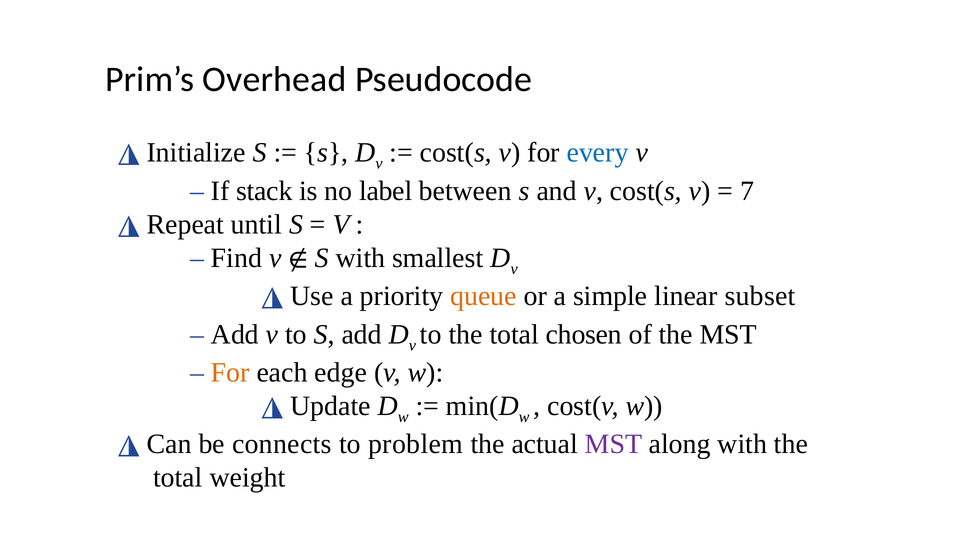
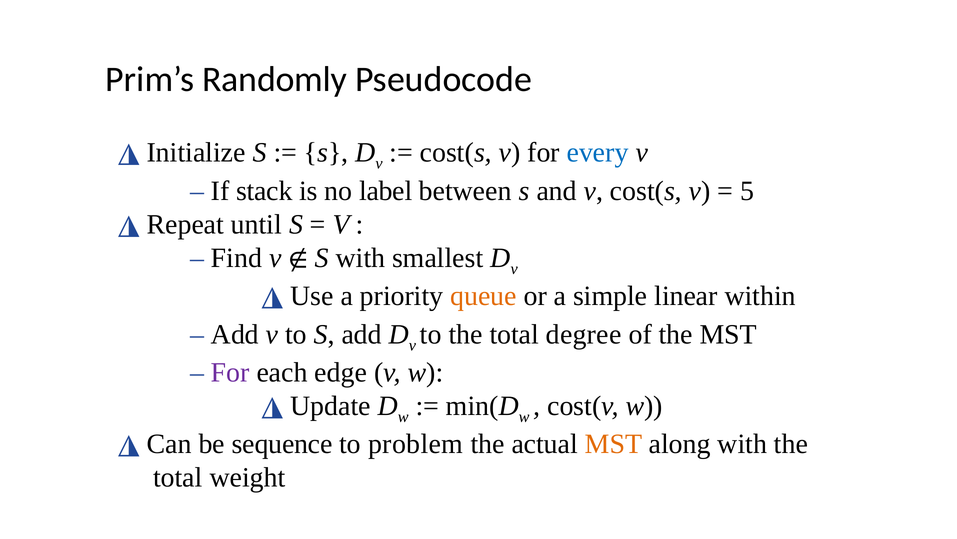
Overhead: Overhead -> Randomly (275, 79)
7: 7 -> 5 (747, 191)
subset: subset -> within (760, 296)
chosen: chosen -> degree (584, 334)
For colour: orange -> purple (230, 372)
connects: connects -> sequence (282, 444)
MST colour: purple -> orange (614, 444)
